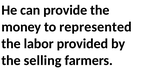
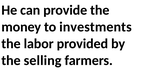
represented: represented -> investments (95, 27)
